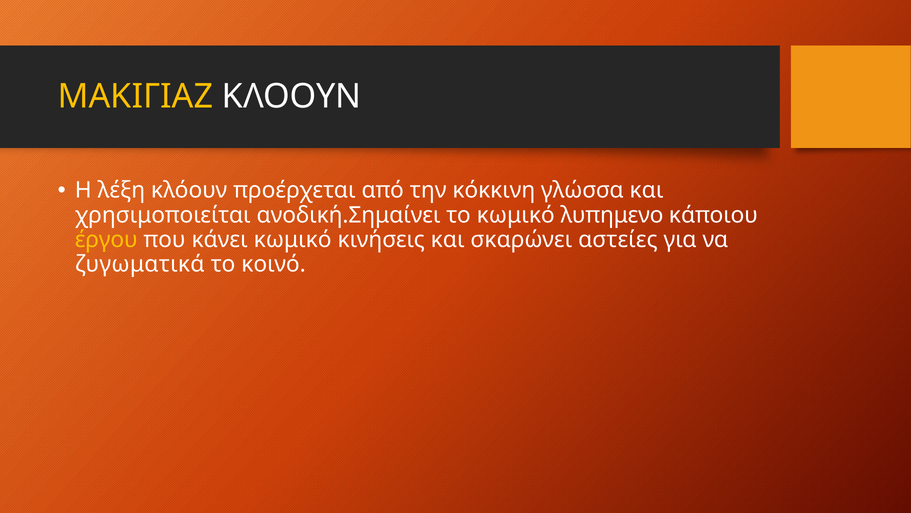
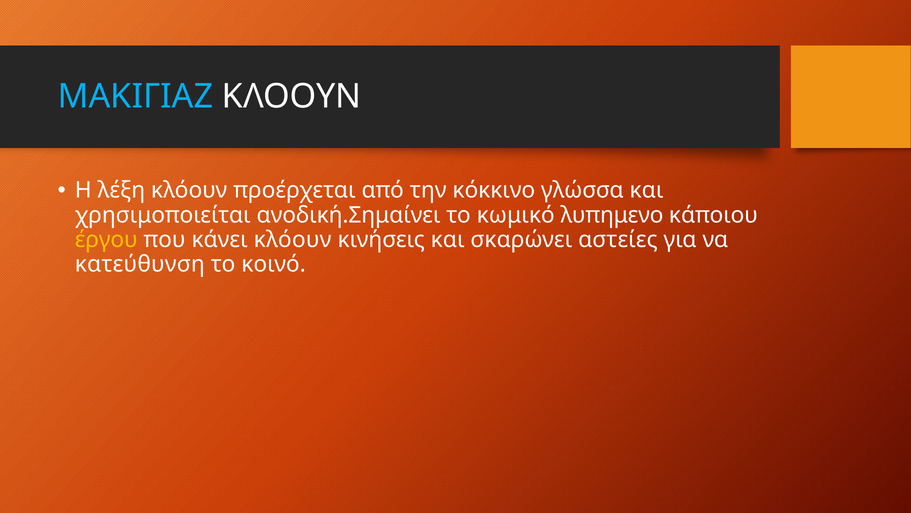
ΜΑΚΙΓΙΑΖ colour: yellow -> light blue (135, 96)
κόκκινη: κόκκινη -> κόκκινο (494, 190)
κάνει κωμικό: κωμικό -> κλόουν (293, 239)
ζυγωματικά: ζυγωματικά -> κατεύθυνση (140, 264)
